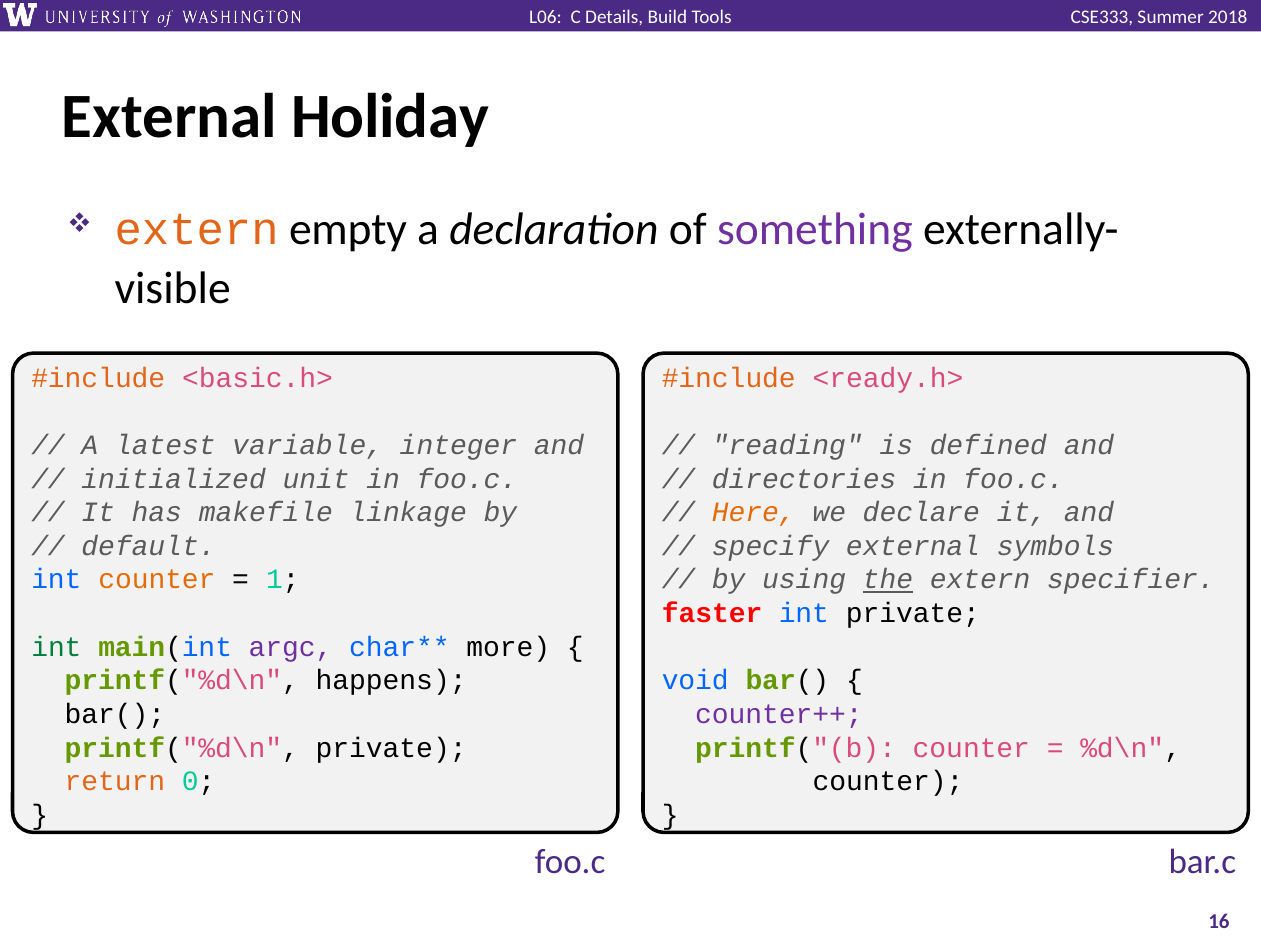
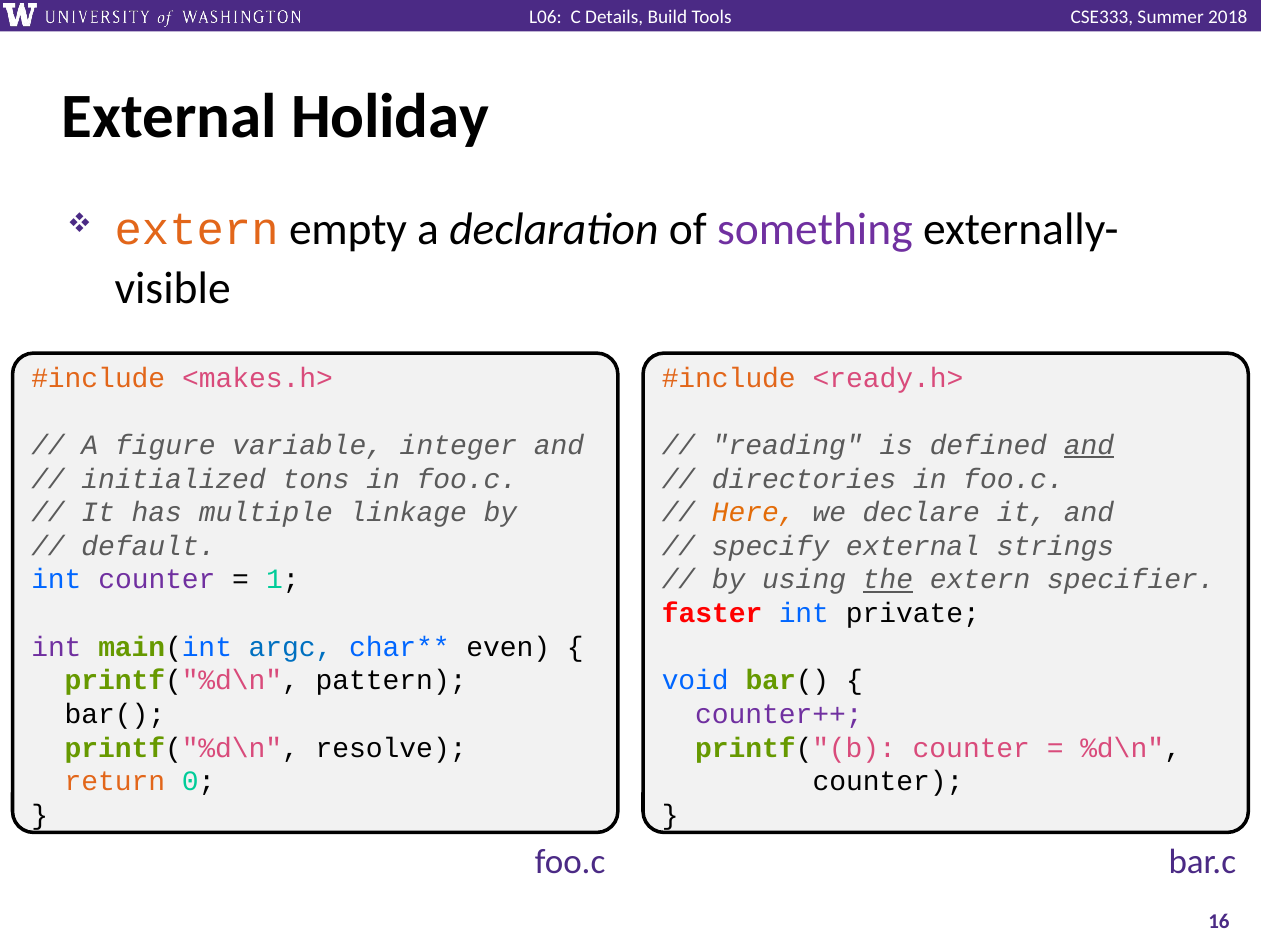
<basic.h>: <basic.h> -> <makes.h> (258, 378)
latest: latest -> figure (165, 445)
and underline: none -> present (1089, 445)
unit: unit -> tons (316, 479)
makefile: makefile -> multiple (266, 512)
symbols: symbols -> strings (1056, 546)
counter colour: orange -> purple (157, 580)
int colour: green -> purple (56, 647)
argc colour: purple -> blue (291, 647)
more: more -> even (508, 647)
happens: happens -> pattern (391, 680)
printf("%d\n private: private -> resolve (391, 748)
